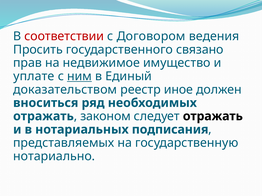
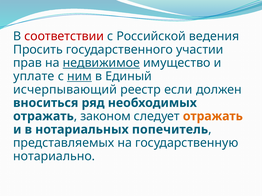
Договором: Договором -> Российской (151, 36)
связано: связано -> участии (200, 50)
недвижимое underline: none -> present (101, 63)
доказательством: доказательством -> исчерпывающий (65, 90)
иное: иное -> если (178, 90)
отражать colour: black -> orange (213, 116)
подписания: подписания -> попечитель (170, 130)
